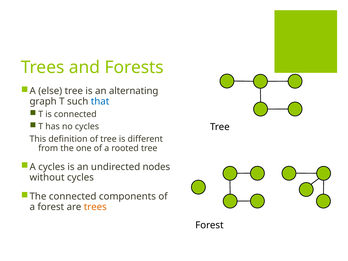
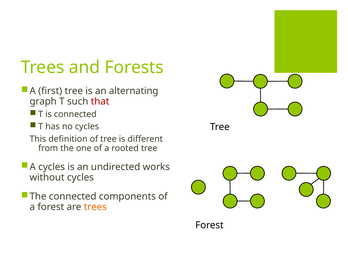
else: else -> first (50, 91)
that colour: blue -> red (100, 101)
nodes: nodes -> works (156, 167)
